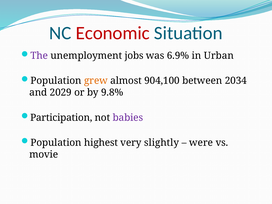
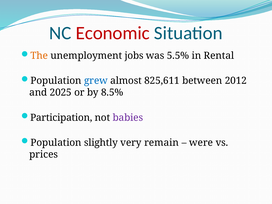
The colour: purple -> orange (39, 56)
6.9%: 6.9% -> 5.5% (178, 56)
Urban: Urban -> Rental (219, 56)
grew colour: orange -> blue (96, 81)
904,100: 904,100 -> 825,611 (162, 81)
2034: 2034 -> 2012 (236, 81)
2029: 2029 -> 2025 (61, 93)
9.8%: 9.8% -> 8.5% (112, 93)
highest: highest -> slightly (101, 143)
slightly: slightly -> remain (162, 143)
movie: movie -> prices (44, 154)
